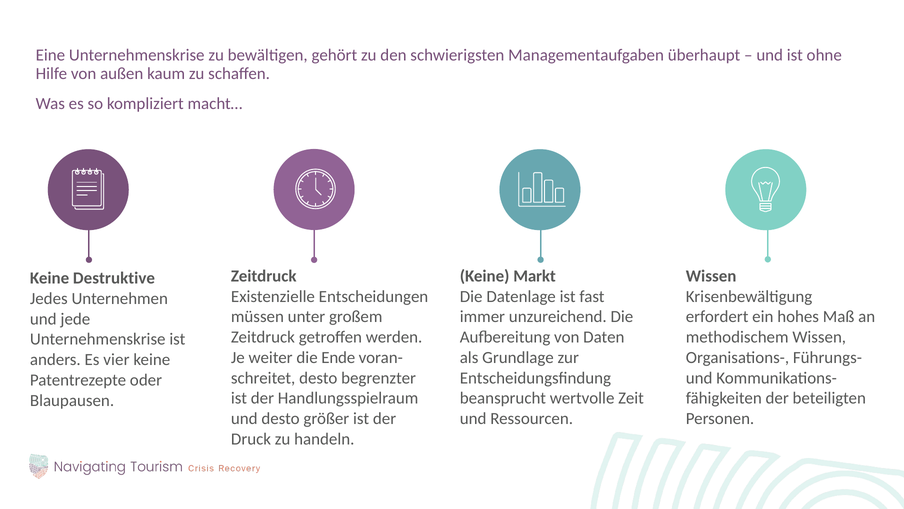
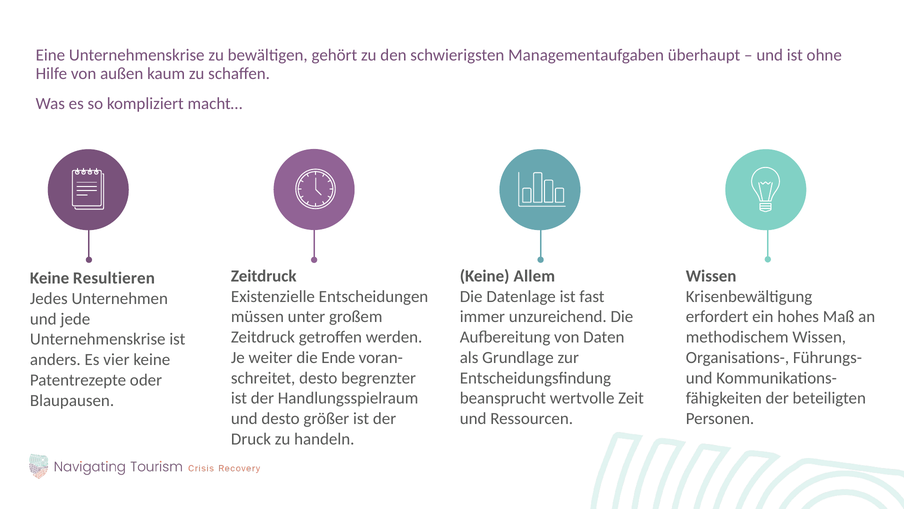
Markt: Markt -> Allem (534, 276)
Destruktive: Destruktive -> Resultieren (114, 278)
